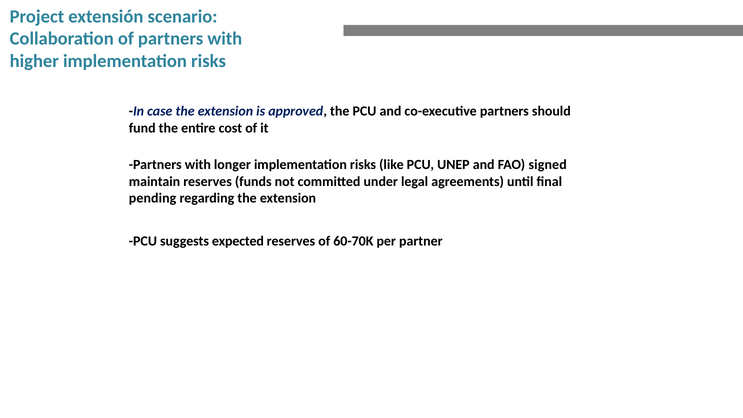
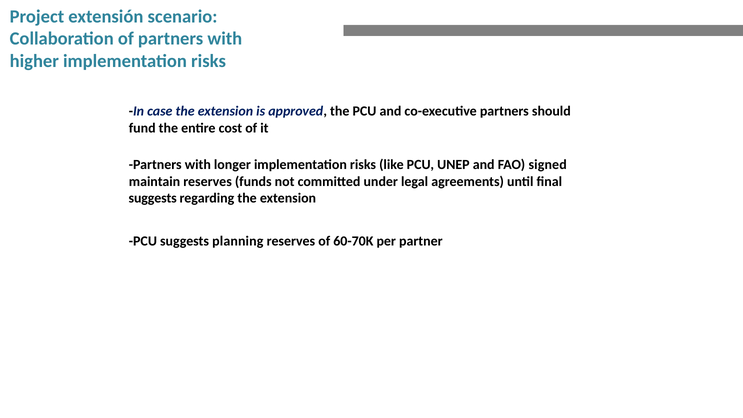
pending: pending -> suggests (153, 198)
expected: expected -> planning (238, 241)
